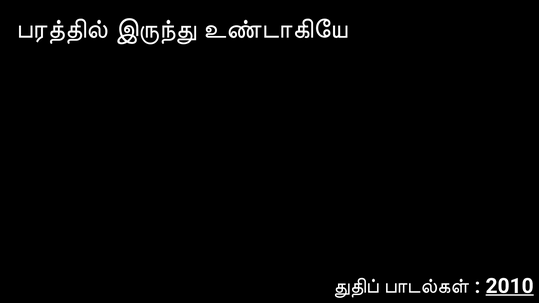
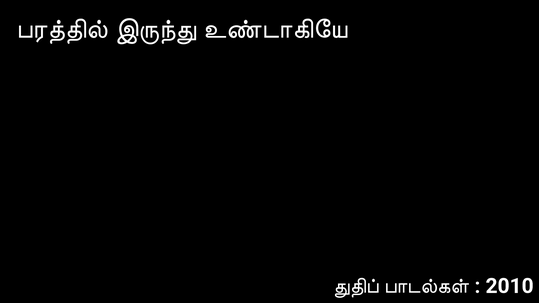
2010 underline: present -> none (510, 286)
